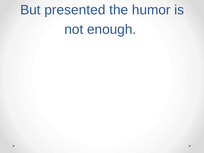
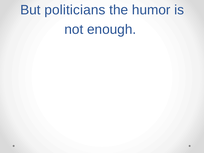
presented: presented -> politicians (75, 10)
